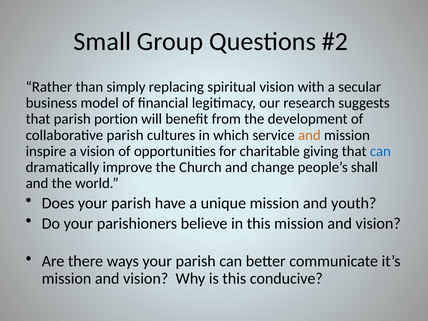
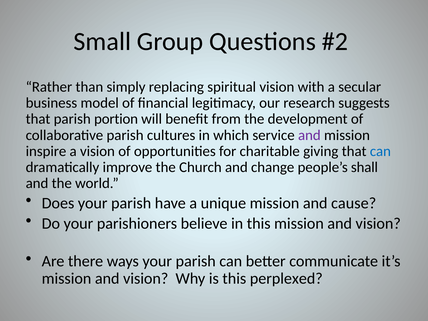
and colour: orange -> purple (309, 135)
youth: youth -> cause (354, 203)
conducive: conducive -> perplexed (286, 279)
